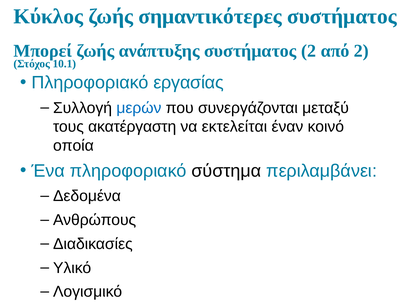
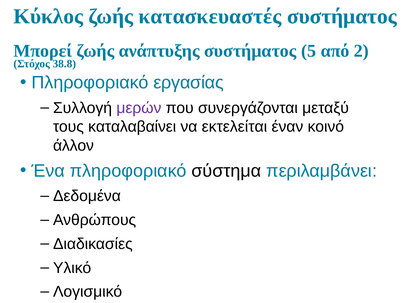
σημαντικότερες: σημαντικότερες -> κατασκευαστές (210, 16)
συστήματος 2: 2 -> 5 (309, 51)
10.1: 10.1 -> 38.8 (64, 64)
μερών colour: blue -> purple (139, 108)
ακατέργαστη: ακατέργαστη -> καταλαβαίνει (132, 127)
οποία: οποία -> άλλον (73, 146)
